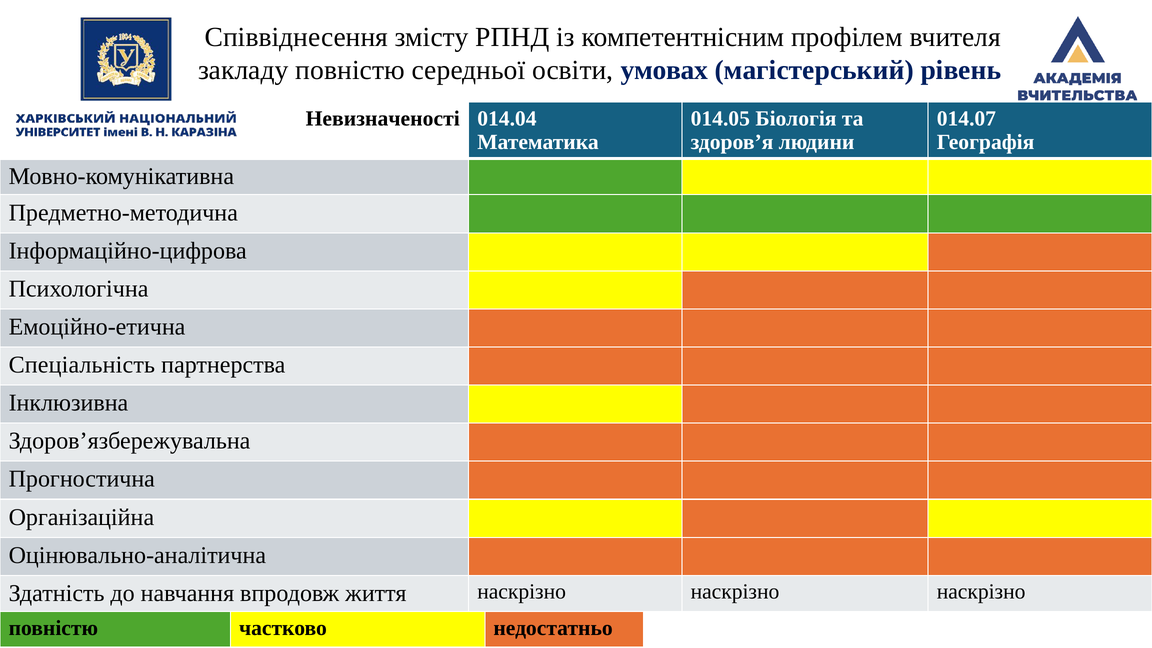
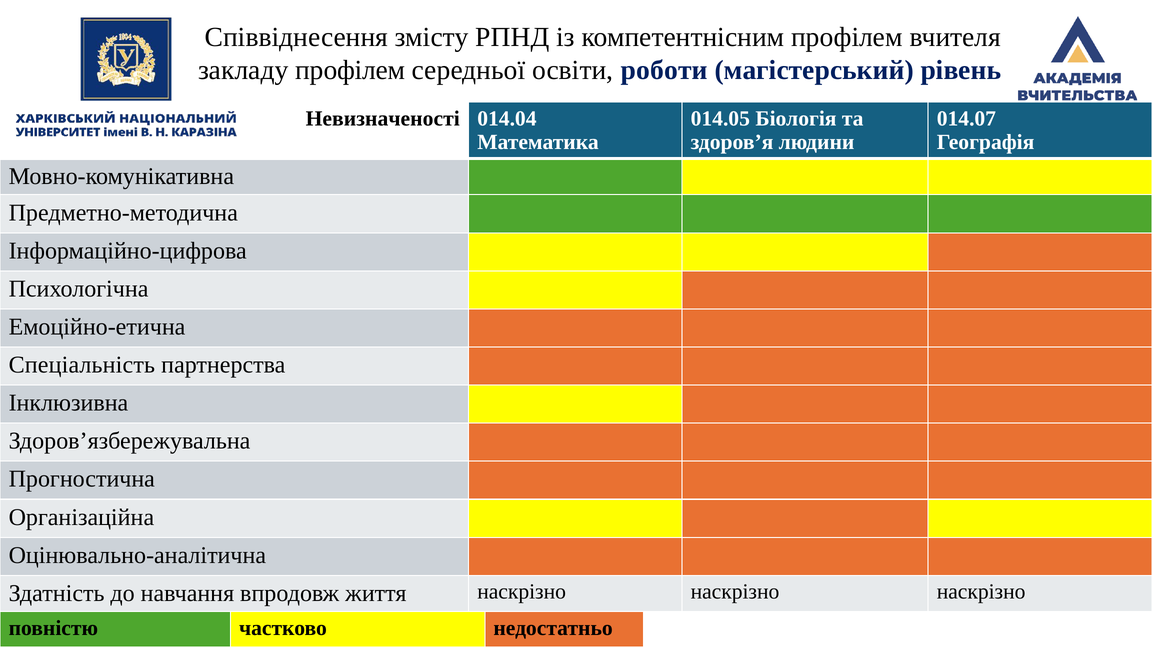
повністю: повністю -> профілем (350, 70)
умовах: умовах -> роботи (664, 70)
